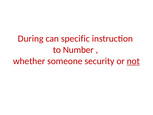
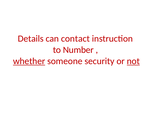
During: During -> Details (31, 39)
specific: specific -> contact (75, 39)
whether underline: none -> present (29, 61)
